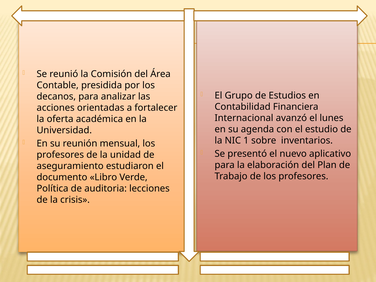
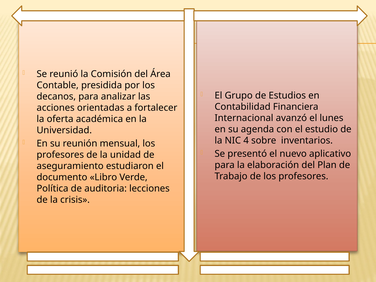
1: 1 -> 4 (246, 141)
